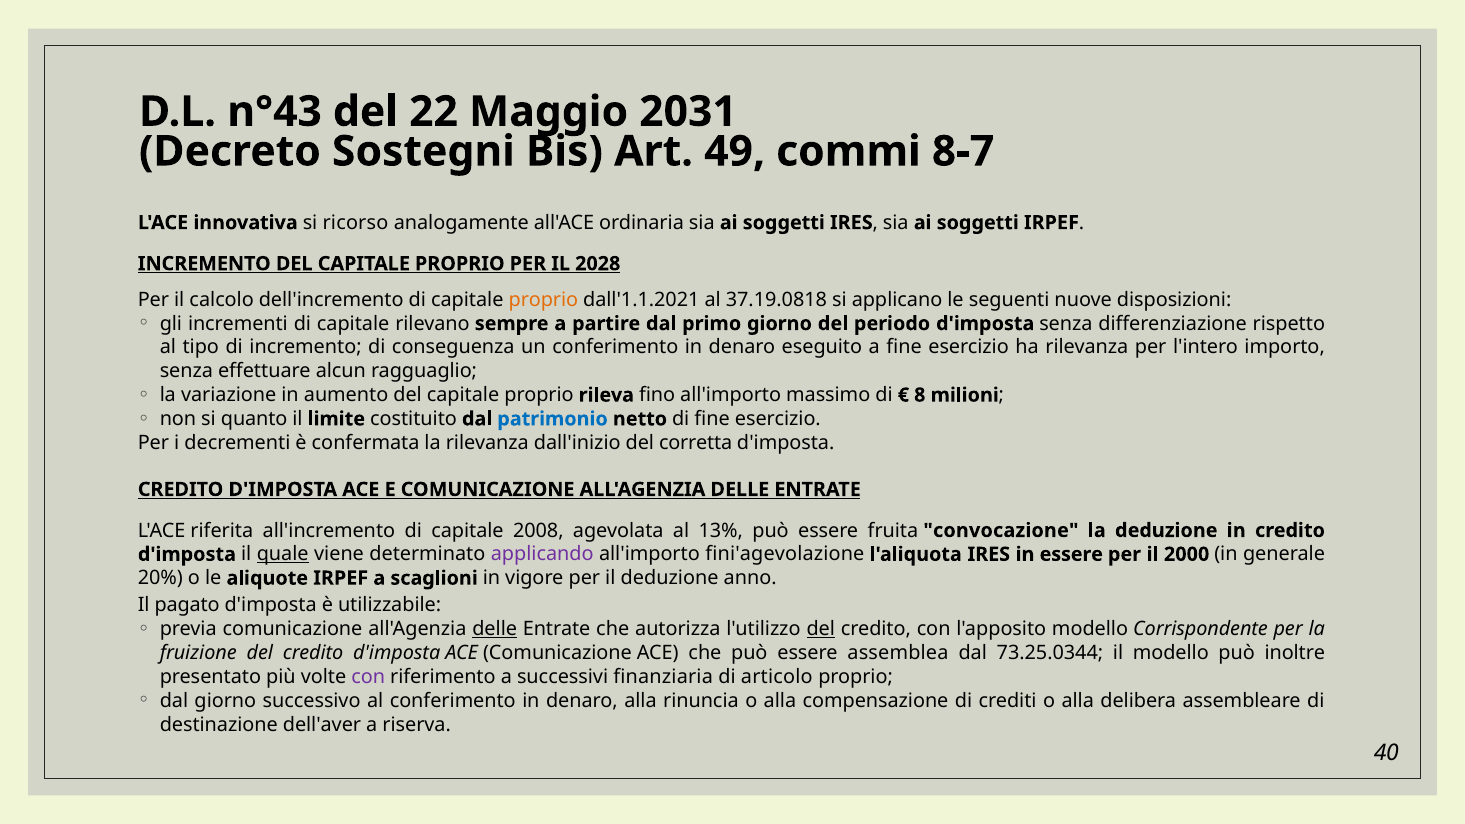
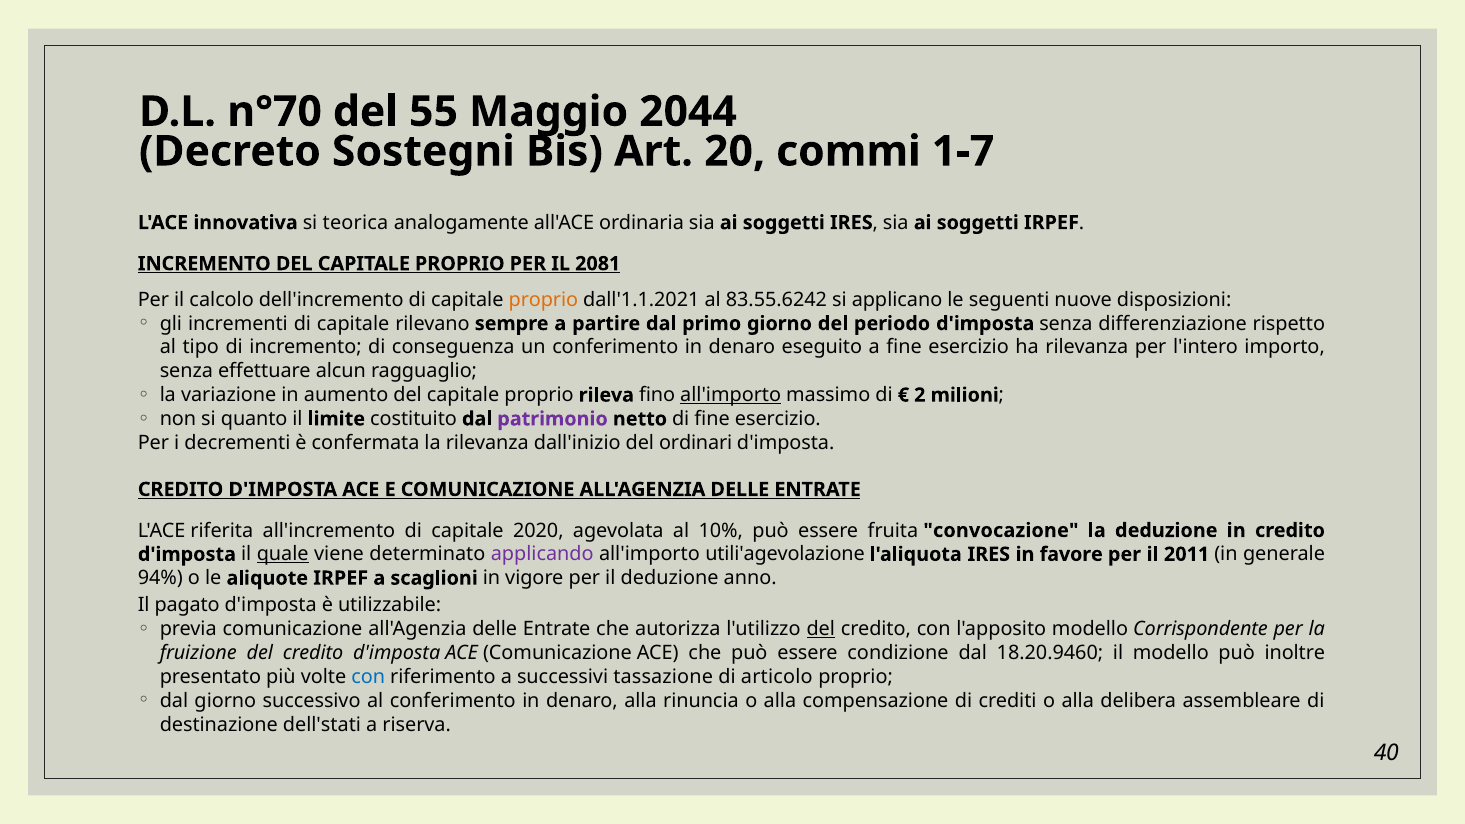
n°43: n°43 -> n°70 (275, 112)
22: 22 -> 55 (434, 112)
2031: 2031 -> 2044 (688, 112)
49: 49 -> 20 (735, 151)
8-7: 8-7 -> 1-7 (963, 151)
ricorso: ricorso -> teorica (355, 223)
2028: 2028 -> 2081 (598, 264)
37.19.0818: 37.19.0818 -> 83.55.6242 (776, 300)
all'importo underline: none -> present (731, 395)
8: 8 -> 2 (920, 395)
patrimonio colour: blue -> purple (553, 419)
corretta: corretta -> ordinari (696, 443)
2008: 2008 -> 2020 (538, 530)
13%: 13% -> 10% (721, 530)
fini'agevolazione: fini'agevolazione -> utili'agevolazione (785, 554)
in essere: essere -> favore (1071, 554)
2000: 2000 -> 2011 (1187, 554)
20%: 20% -> 94% (160, 578)
delle underline: present -> none (495, 629)
assemblea: assemblea -> condizione (898, 653)
73.25.0344: 73.25.0344 -> 18.20.9460 (1050, 653)
con colour: purple -> blue (368, 677)
finanziaria: finanziaria -> tassazione (663, 677)
dell'aver: dell'aver -> dell'stati (322, 725)
